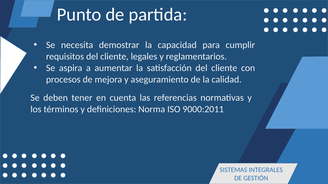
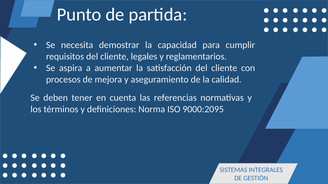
9000:2011: 9000:2011 -> 9000:2095 (203, 109)
